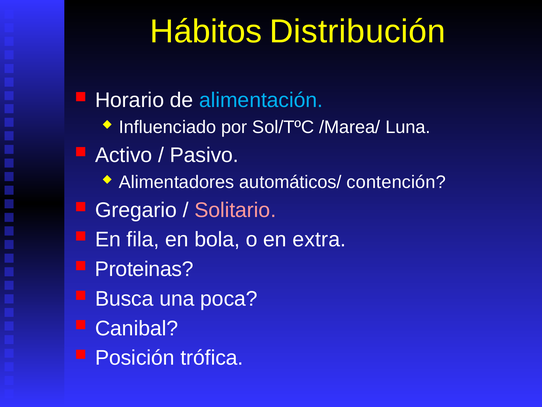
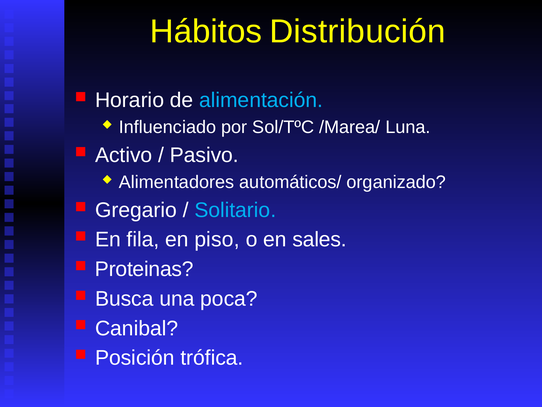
contención: contención -> organizado (396, 182)
Solitario colour: pink -> light blue (235, 210)
bola: bola -> piso (217, 239)
extra: extra -> sales (320, 239)
